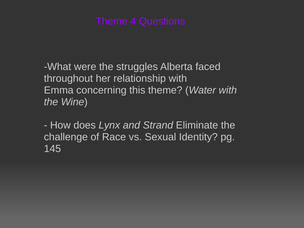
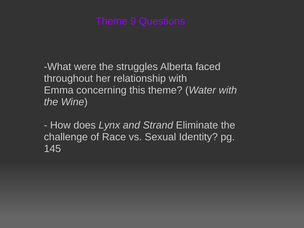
4: 4 -> 9 (133, 21)
